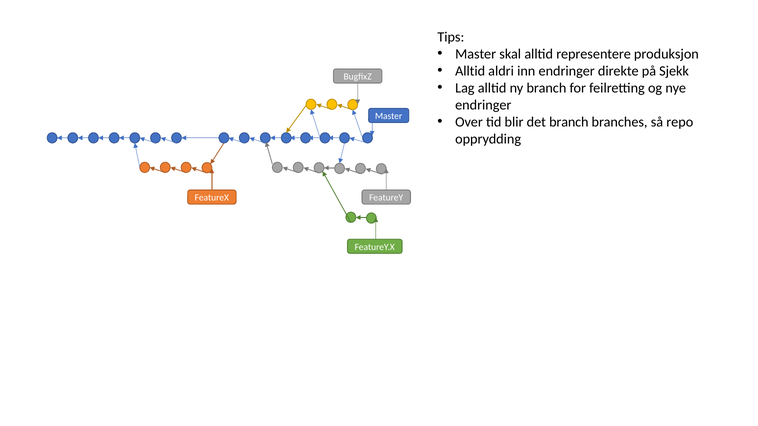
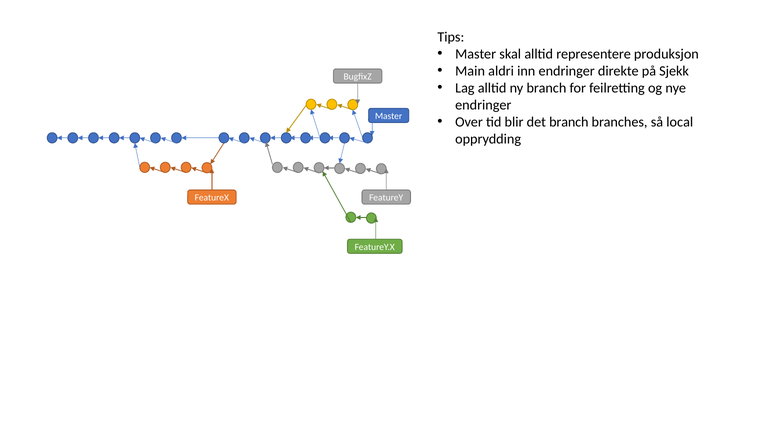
Alltid: Alltid -> Main (470, 71)
repo: repo -> local (680, 122)
